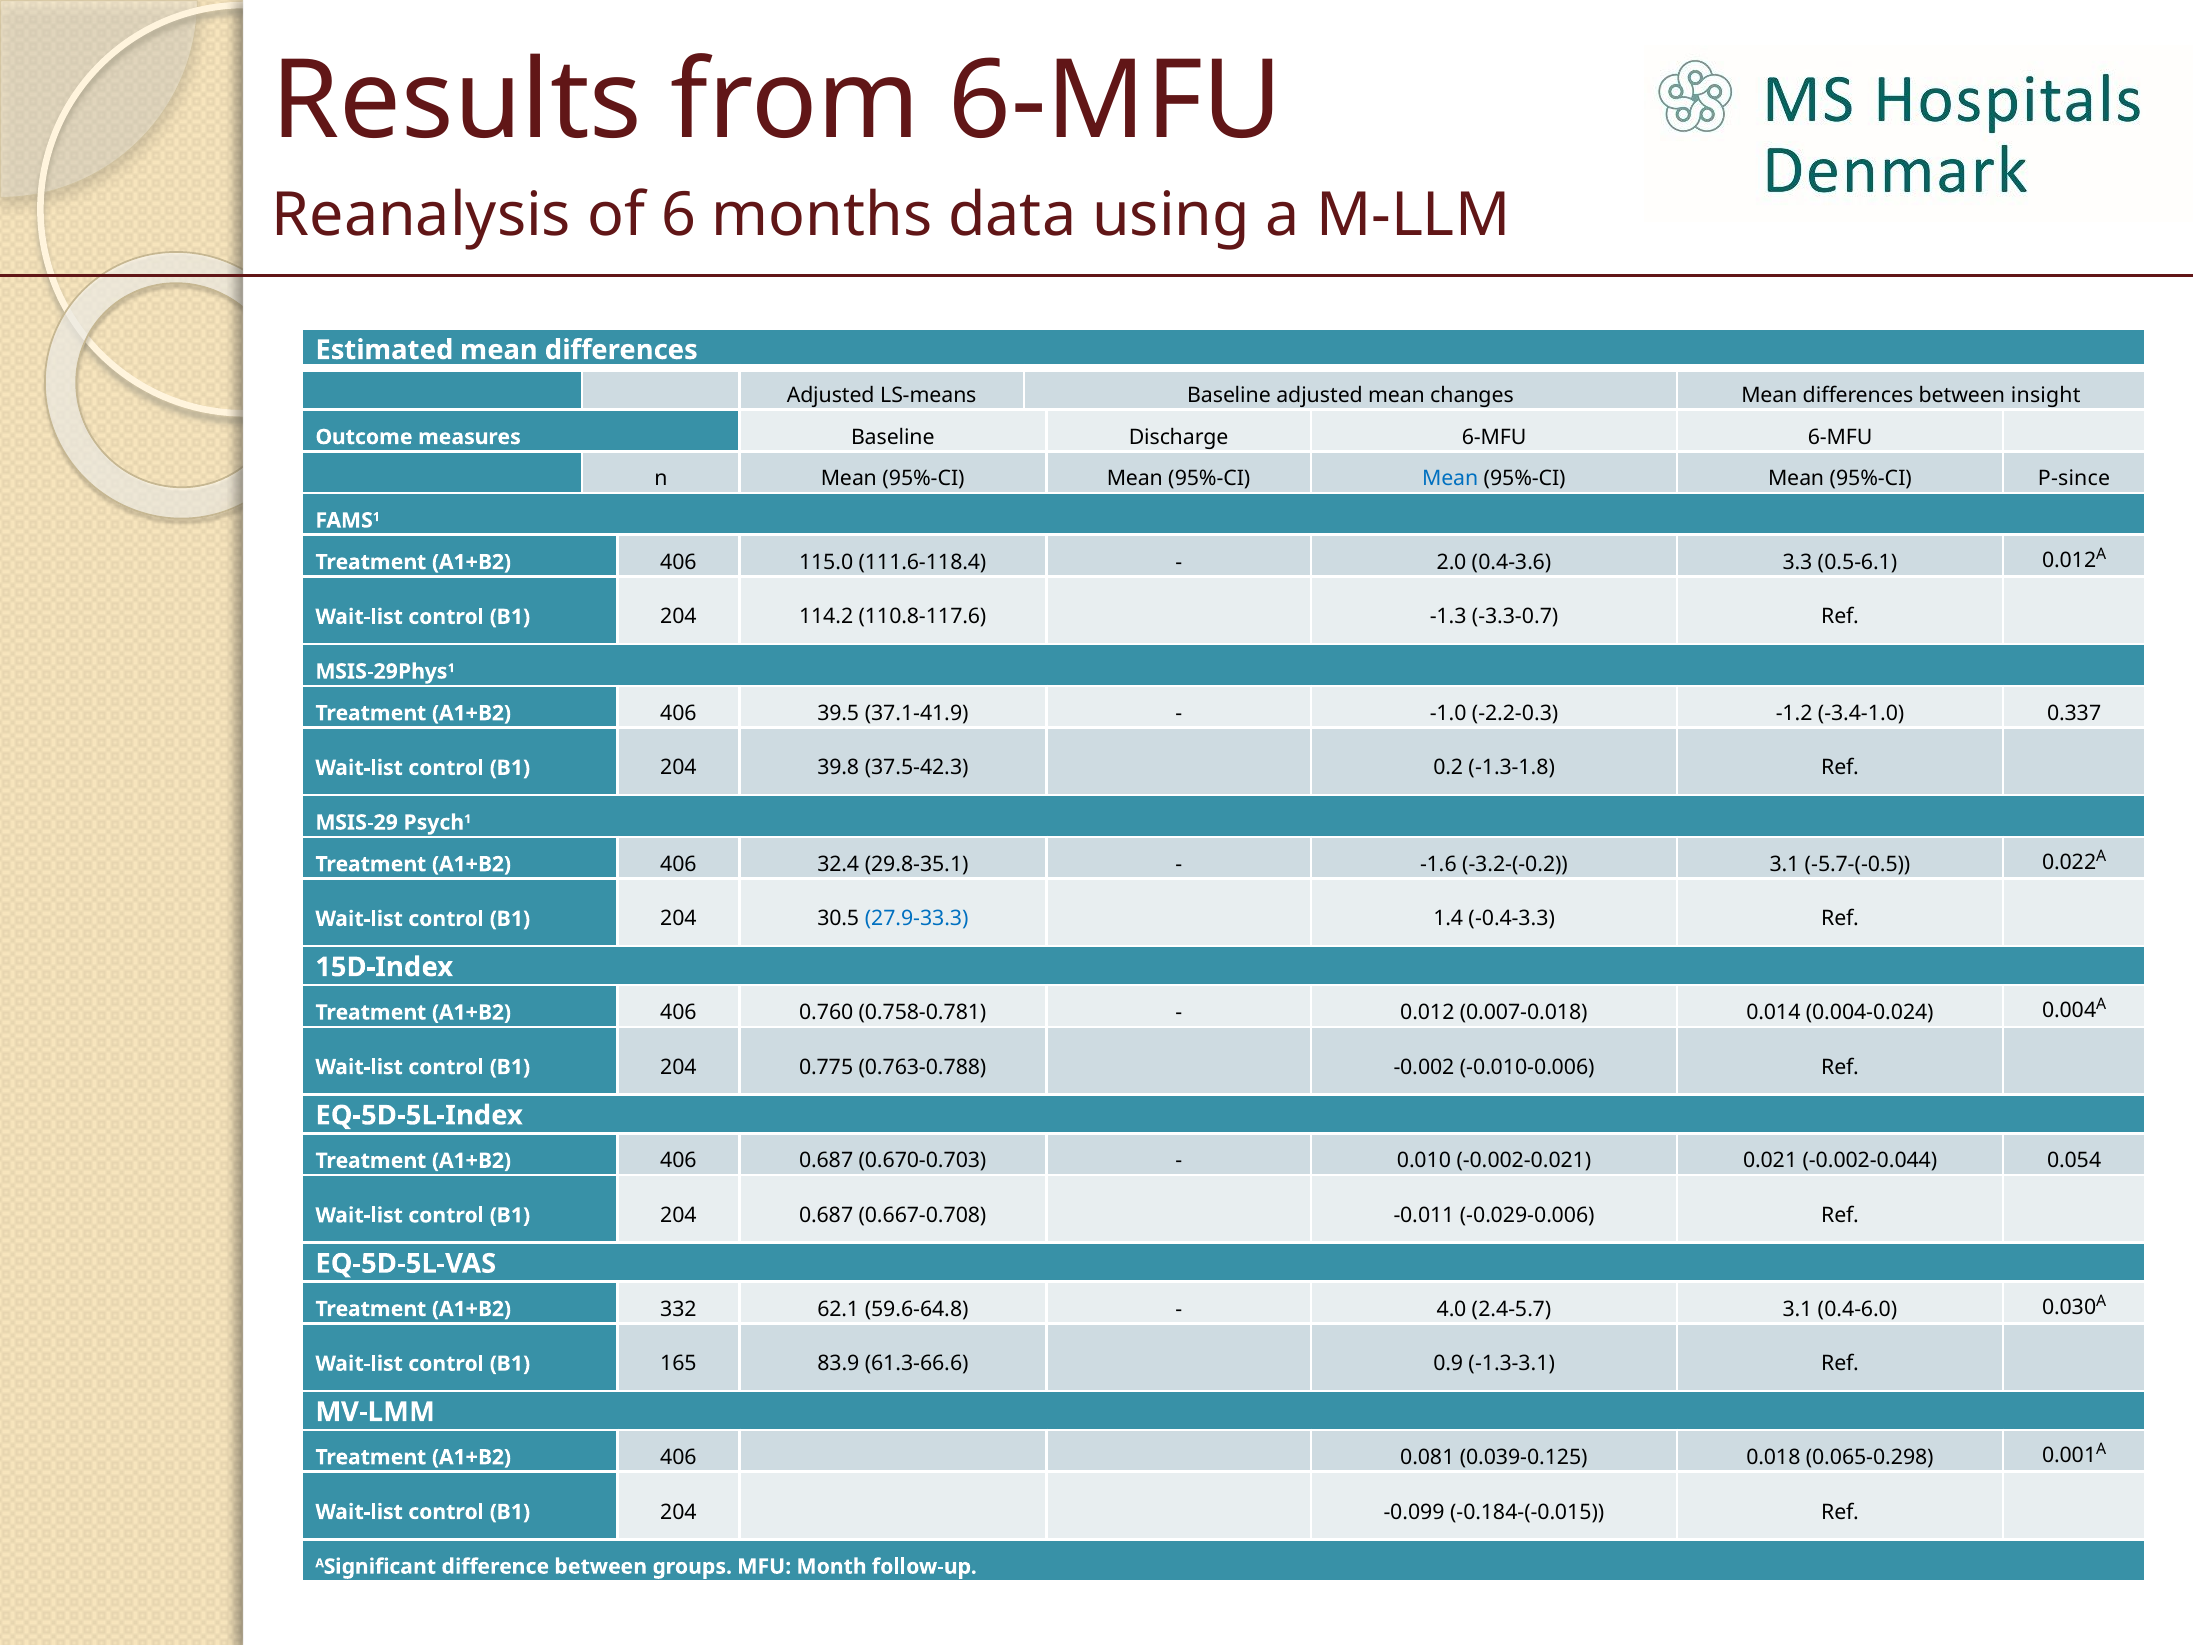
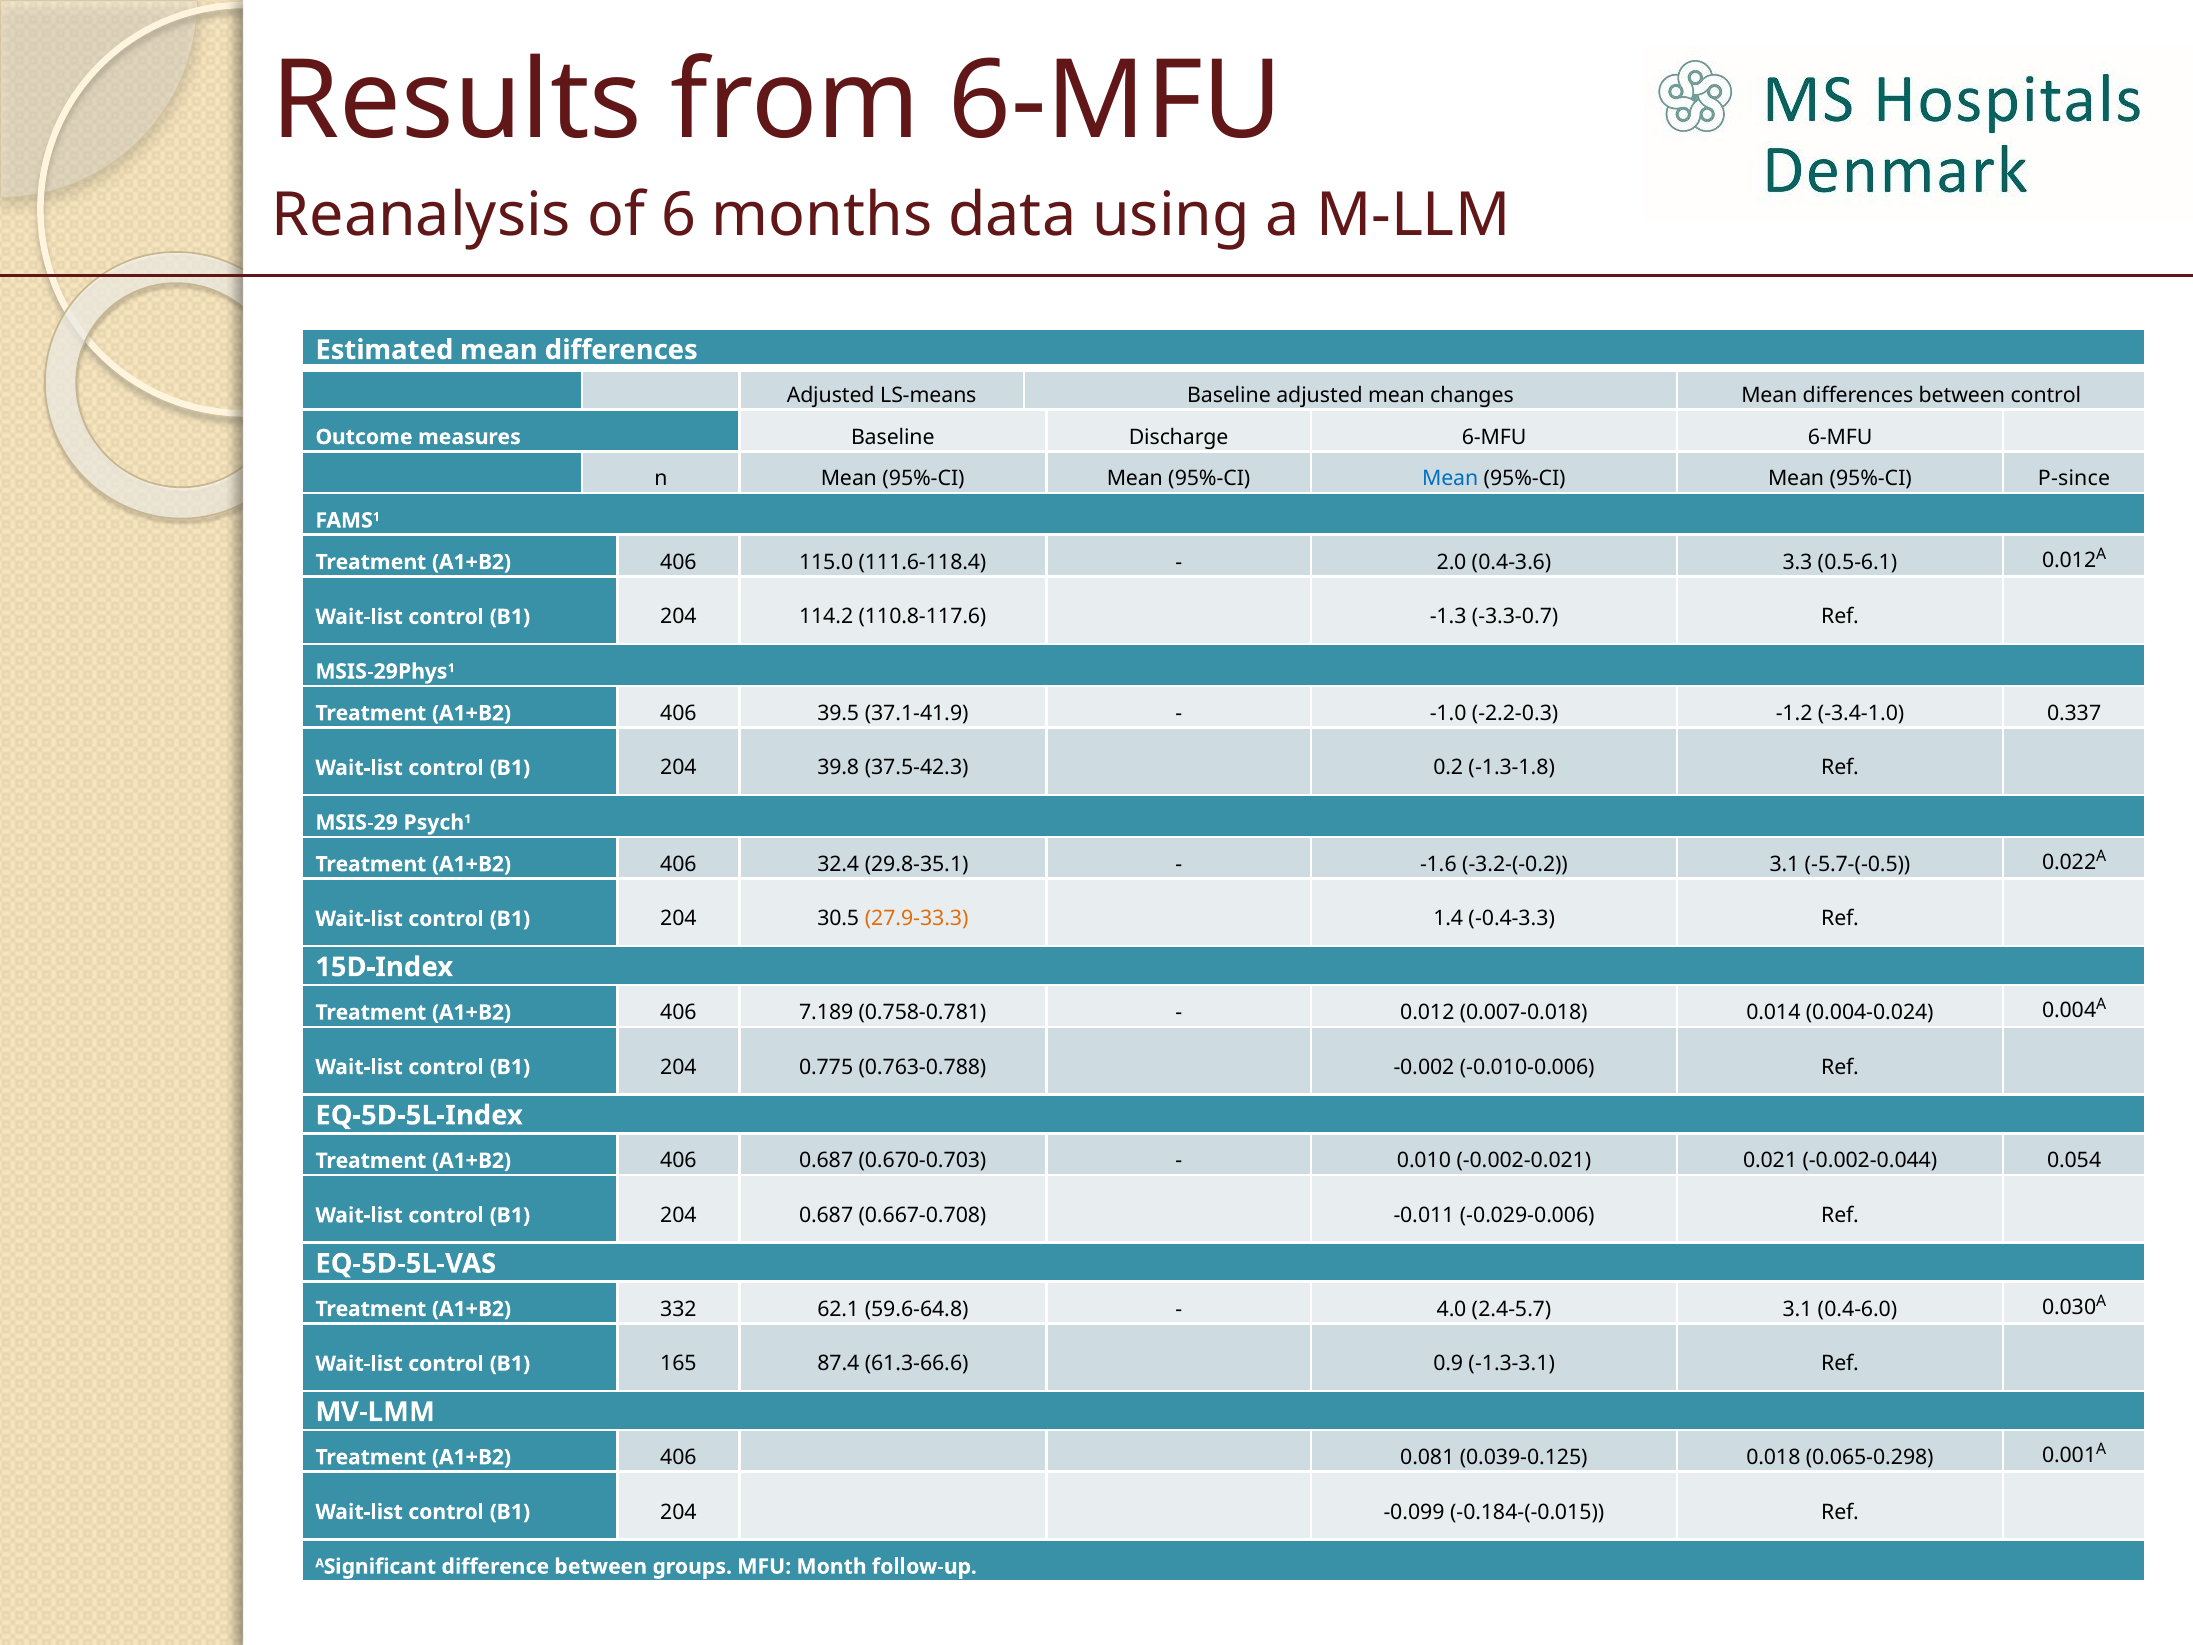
between insight: insight -> control (2046, 395)
27.9-33.3 colour: blue -> orange (917, 919)
0.760: 0.760 -> 7.189 (826, 1012)
83.9: 83.9 -> 87.4 (838, 1364)
